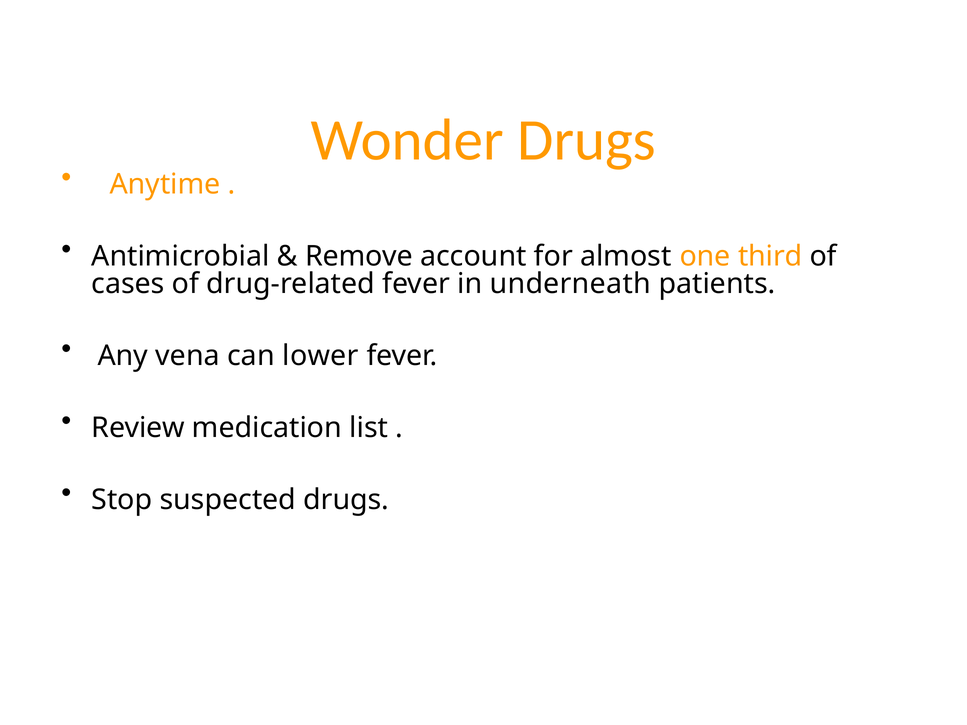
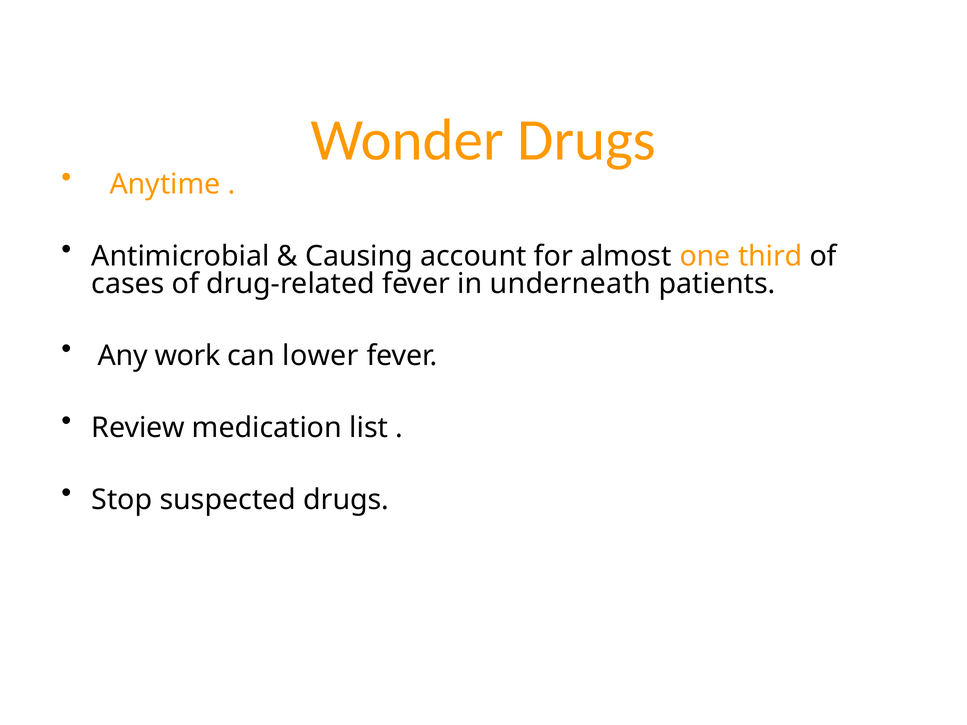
Remove: Remove -> Causing (359, 256)
vena: vena -> work (188, 356)
